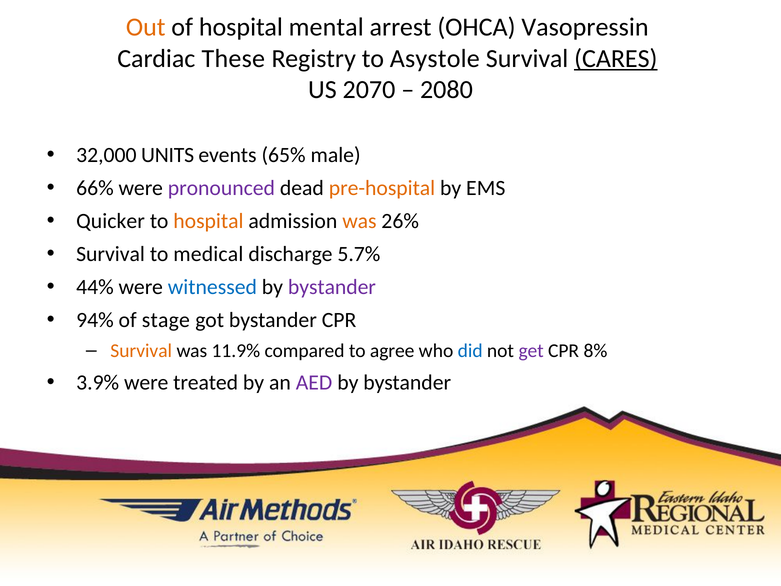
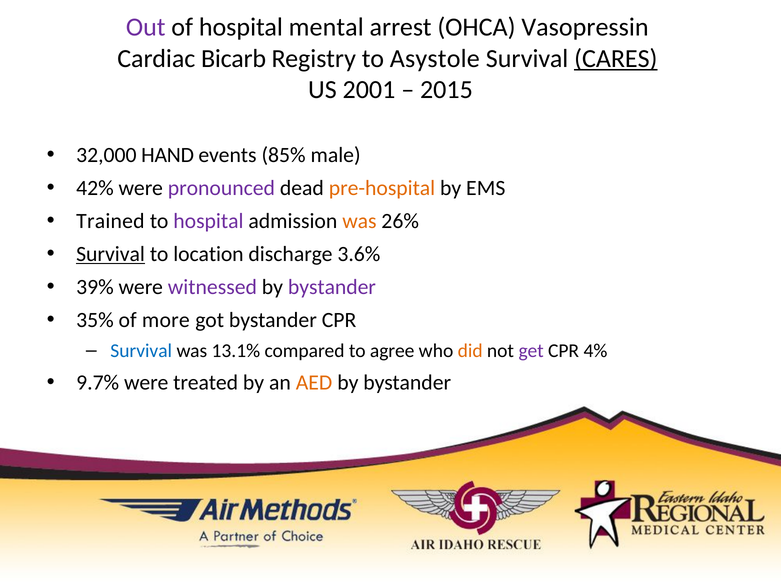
Out colour: orange -> purple (146, 27)
These: These -> Bicarb (234, 58)
2070: 2070 -> 2001 (369, 90)
2080: 2080 -> 2015 (446, 90)
UNITS: UNITS -> HAND (168, 155)
65%: 65% -> 85% (284, 155)
66%: 66% -> 42% (95, 188)
Quicker: Quicker -> Trained (110, 221)
hospital colour: orange -> purple (208, 221)
Survival underline: none -> present (111, 254)
medical: medical -> location (208, 254)
5.7%: 5.7% -> 3.6% (359, 254)
44%: 44% -> 39% (95, 287)
witnessed colour: blue -> purple (212, 287)
94%: 94% -> 35% (95, 320)
stage: stage -> more (166, 320)
Survival colour: orange -> blue (141, 351)
11.9%: 11.9% -> 13.1% (236, 351)
did colour: blue -> orange (470, 351)
8%: 8% -> 4% (595, 351)
3.9%: 3.9% -> 9.7% (98, 383)
AED colour: purple -> orange (314, 383)
